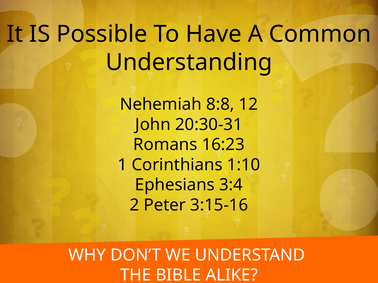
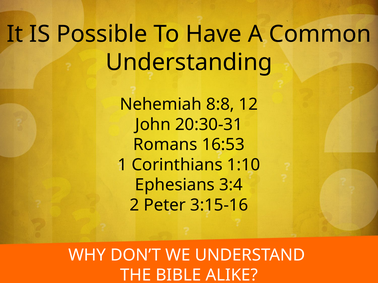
16:23: 16:23 -> 16:53 (223, 145)
